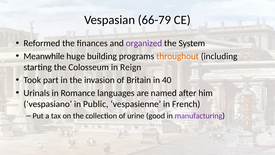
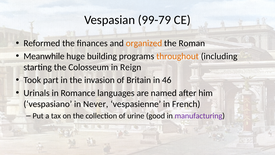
66-79: 66-79 -> 99-79 (154, 20)
organized colour: purple -> orange (144, 43)
System: System -> Roman (192, 43)
40: 40 -> 46 (167, 80)
Public: Public -> Never (96, 104)
